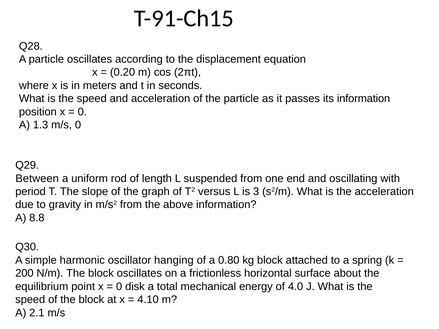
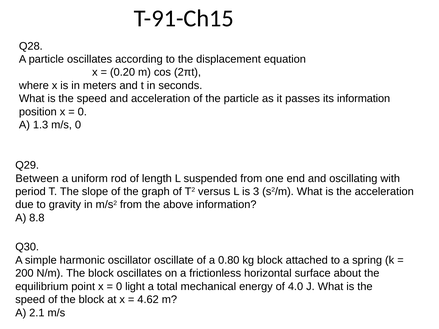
hanging: hanging -> oscillate (174, 260)
disk: disk -> light (135, 287)
4.10: 4.10 -> 4.62 (148, 300)
